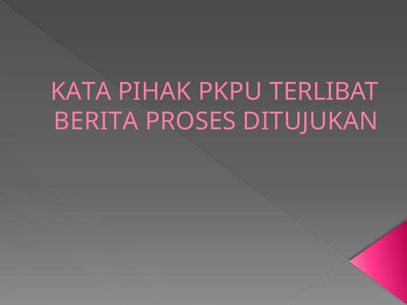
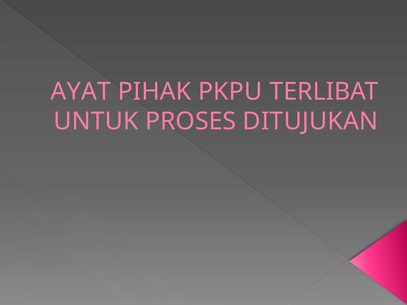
KATA: KATA -> AYAT (81, 92)
BERITA: BERITA -> UNTUK (96, 121)
